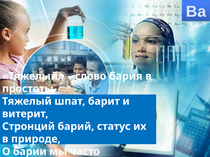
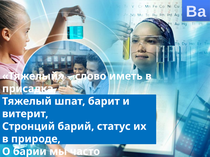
бария: бария -> иметь (126, 76)
простоты: простоты -> присадка (29, 89)
